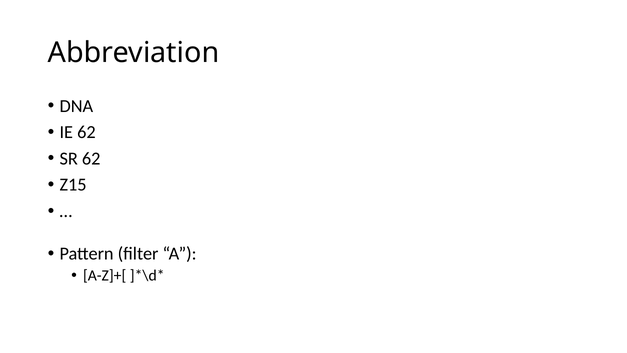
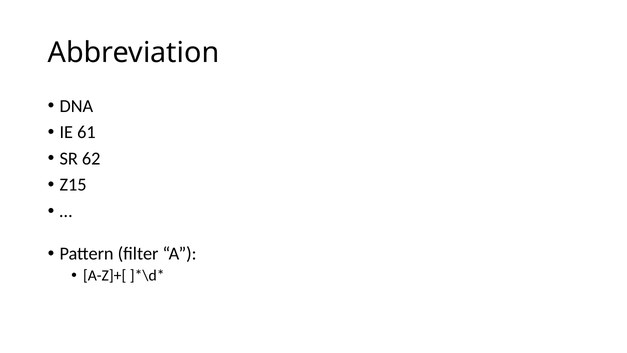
IE 62: 62 -> 61 (86, 132)
